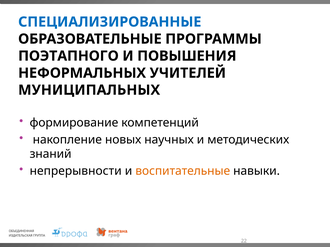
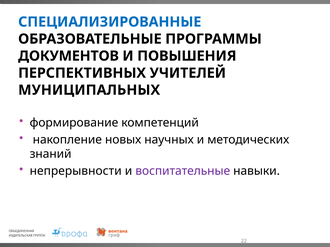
ПОЭТАПНОГО: ПОЭТАПНОГО -> ДОКУМЕНТОВ (68, 56)
НЕФОРМАЛЬНЫХ: НЕФОРМАЛЬНЫХ -> ПЕРСПЕКТИВНЫХ (82, 73)
воспитательные colour: orange -> purple (183, 171)
